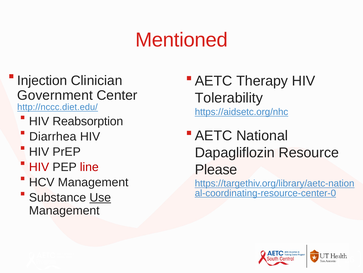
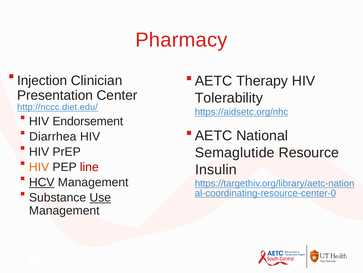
Mentioned: Mentioned -> Pharmacy (181, 40)
Government: Government -> Presentation (55, 95)
Reabsorption: Reabsorption -> Endorsement (88, 121)
Dapagliflozin: Dapagliflozin -> Semaglutide (235, 152)
HIV colour: red -> orange (39, 167)
Please: Please -> Insulin (216, 169)
HCV underline: none -> present (42, 182)
